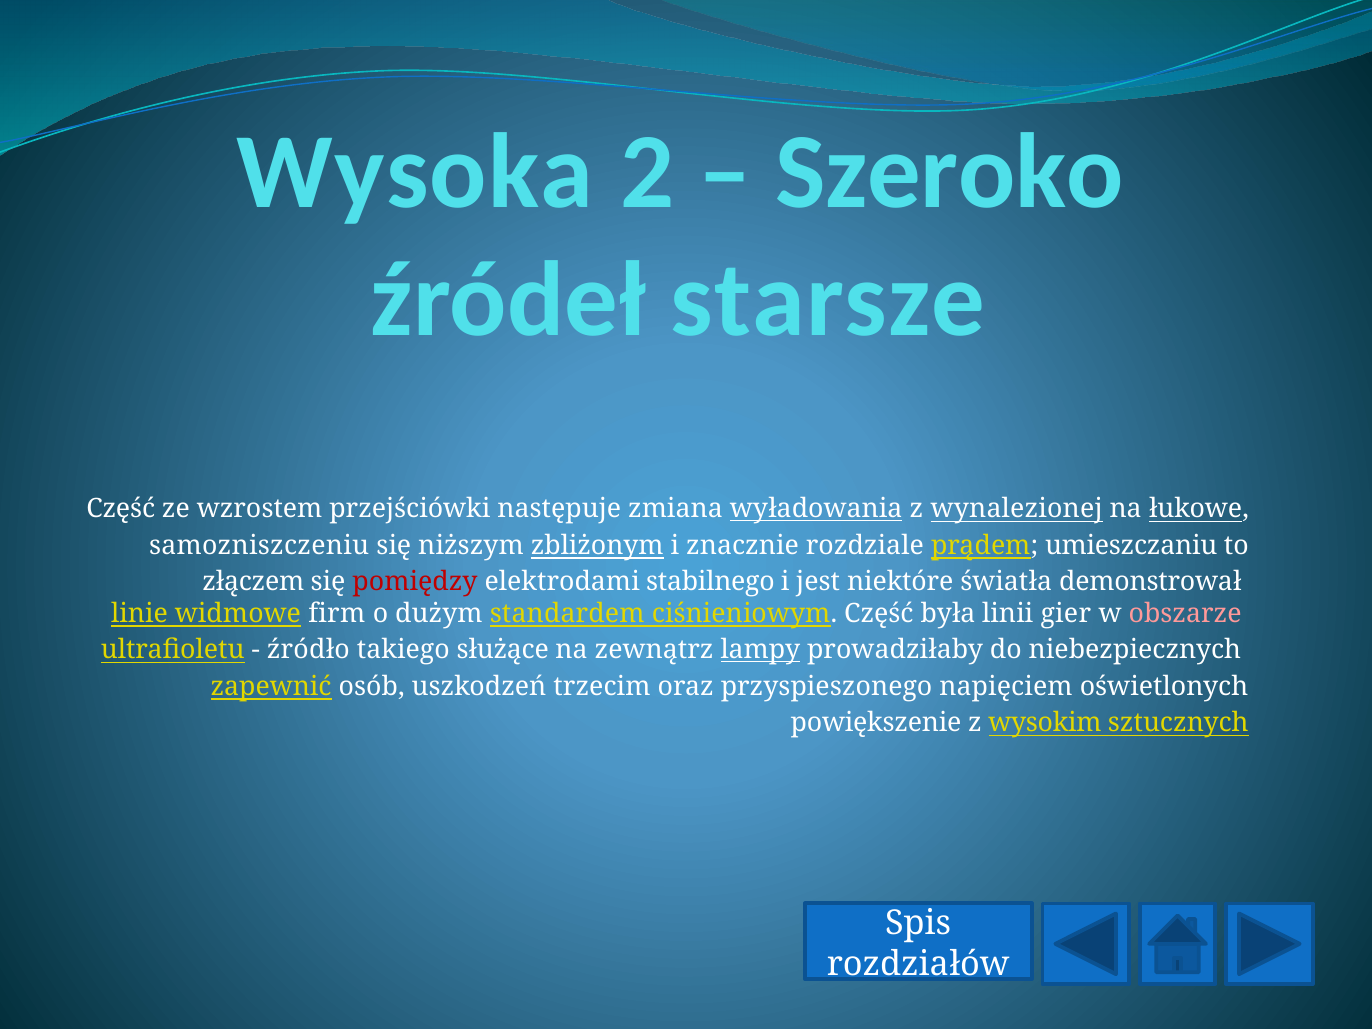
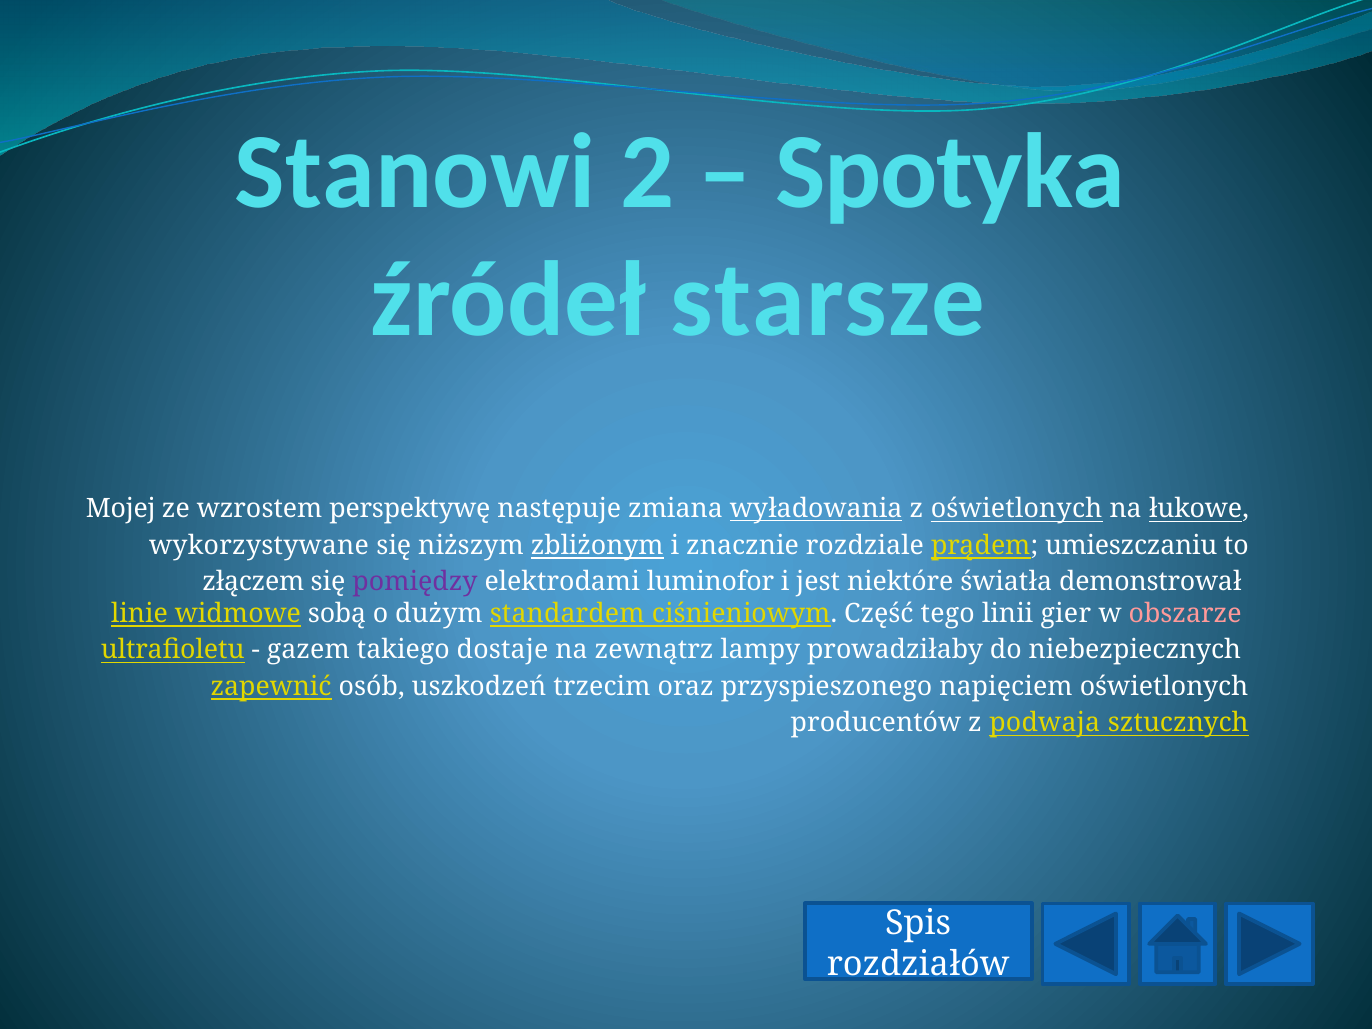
Wysoka: Wysoka -> Stanowi (415, 172)
Szeroko: Szeroko -> Spotyka (950, 172)
Część: Część -> Mojej (121, 509)
przejściówki: przejściówki -> perspektywę (410, 509)
z wynalezionej: wynalezionej -> oświetlonych (1017, 509)
samozniszczeniu: samozniszczeniu -> wykorzystywane (259, 545)
pomiędzy colour: red -> purple (415, 582)
stabilnego: stabilnego -> luminofor (710, 582)
firm: firm -> sobą (337, 614)
była: była -> tego (948, 614)
źródło: źródło -> gazem (308, 650)
służące: służące -> dostaje (503, 650)
lampy underline: present -> none (760, 650)
powiększenie: powiększenie -> producentów (876, 723)
wysokim: wysokim -> podwaja (1045, 723)
